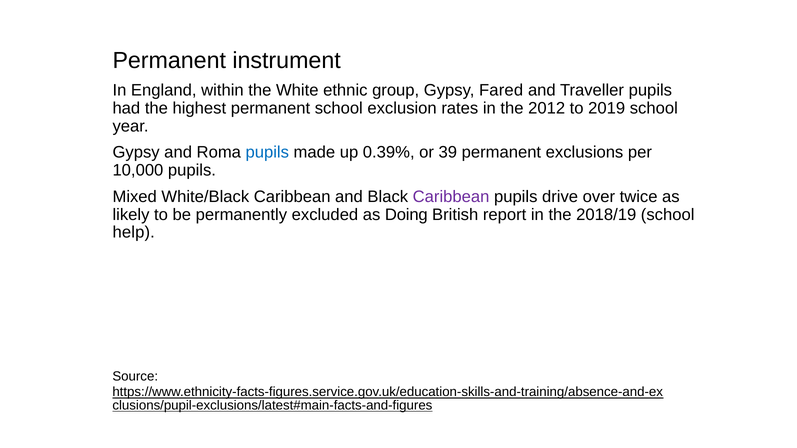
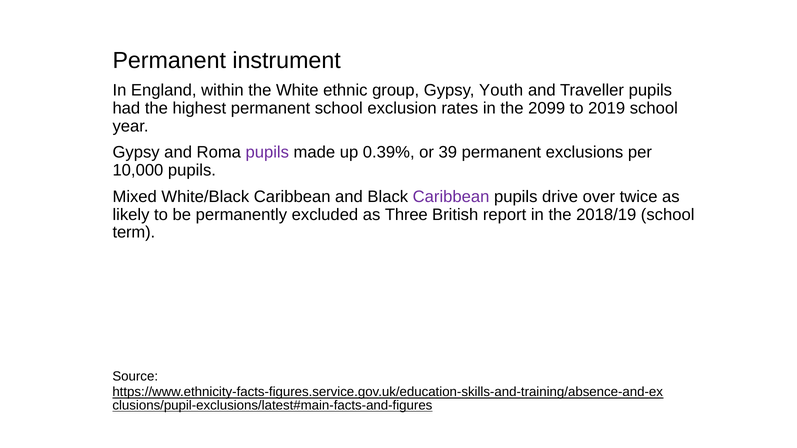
Fared: Fared -> Youth (501, 90)
2012: 2012 -> 2099 (547, 108)
pupils colour: blue -> purple (267, 153)
Doing: Doing -> Three (406, 215)
help: help -> term (134, 233)
